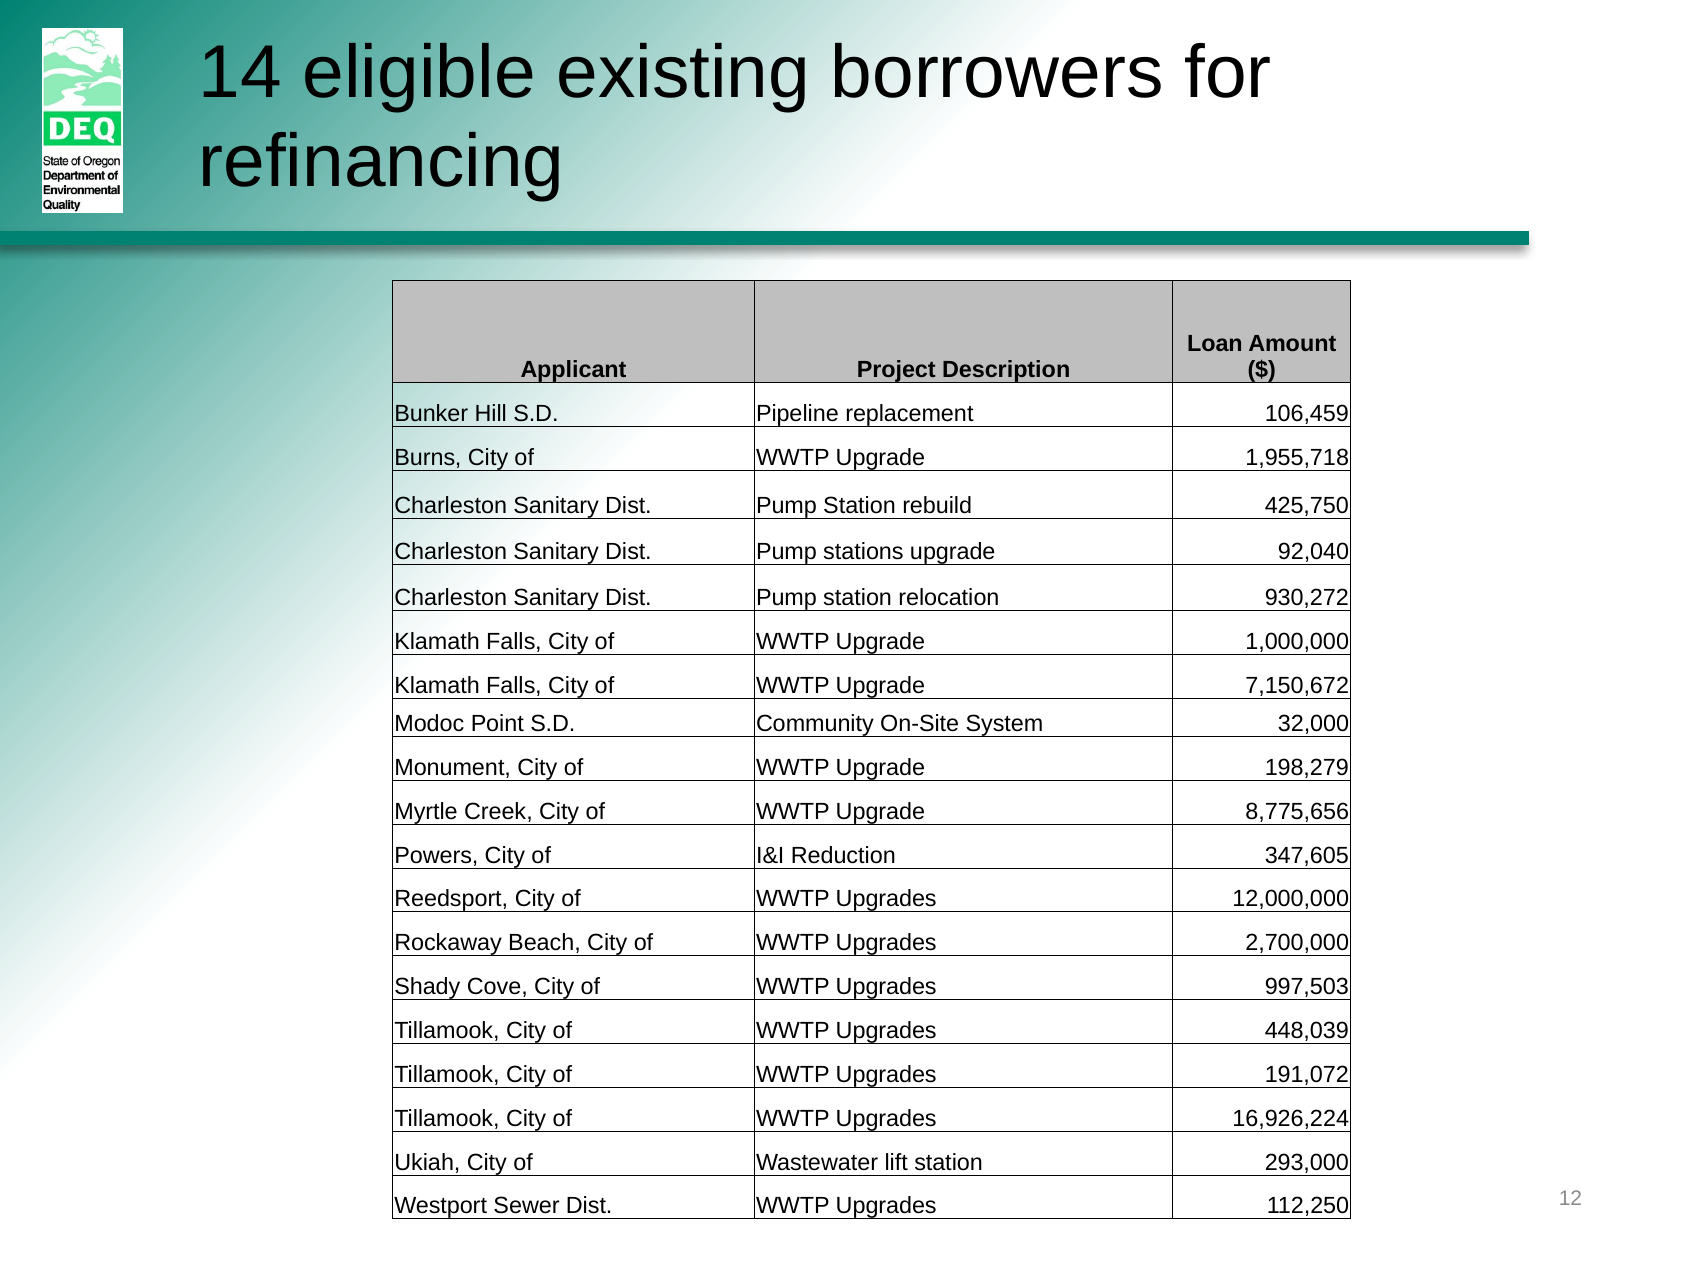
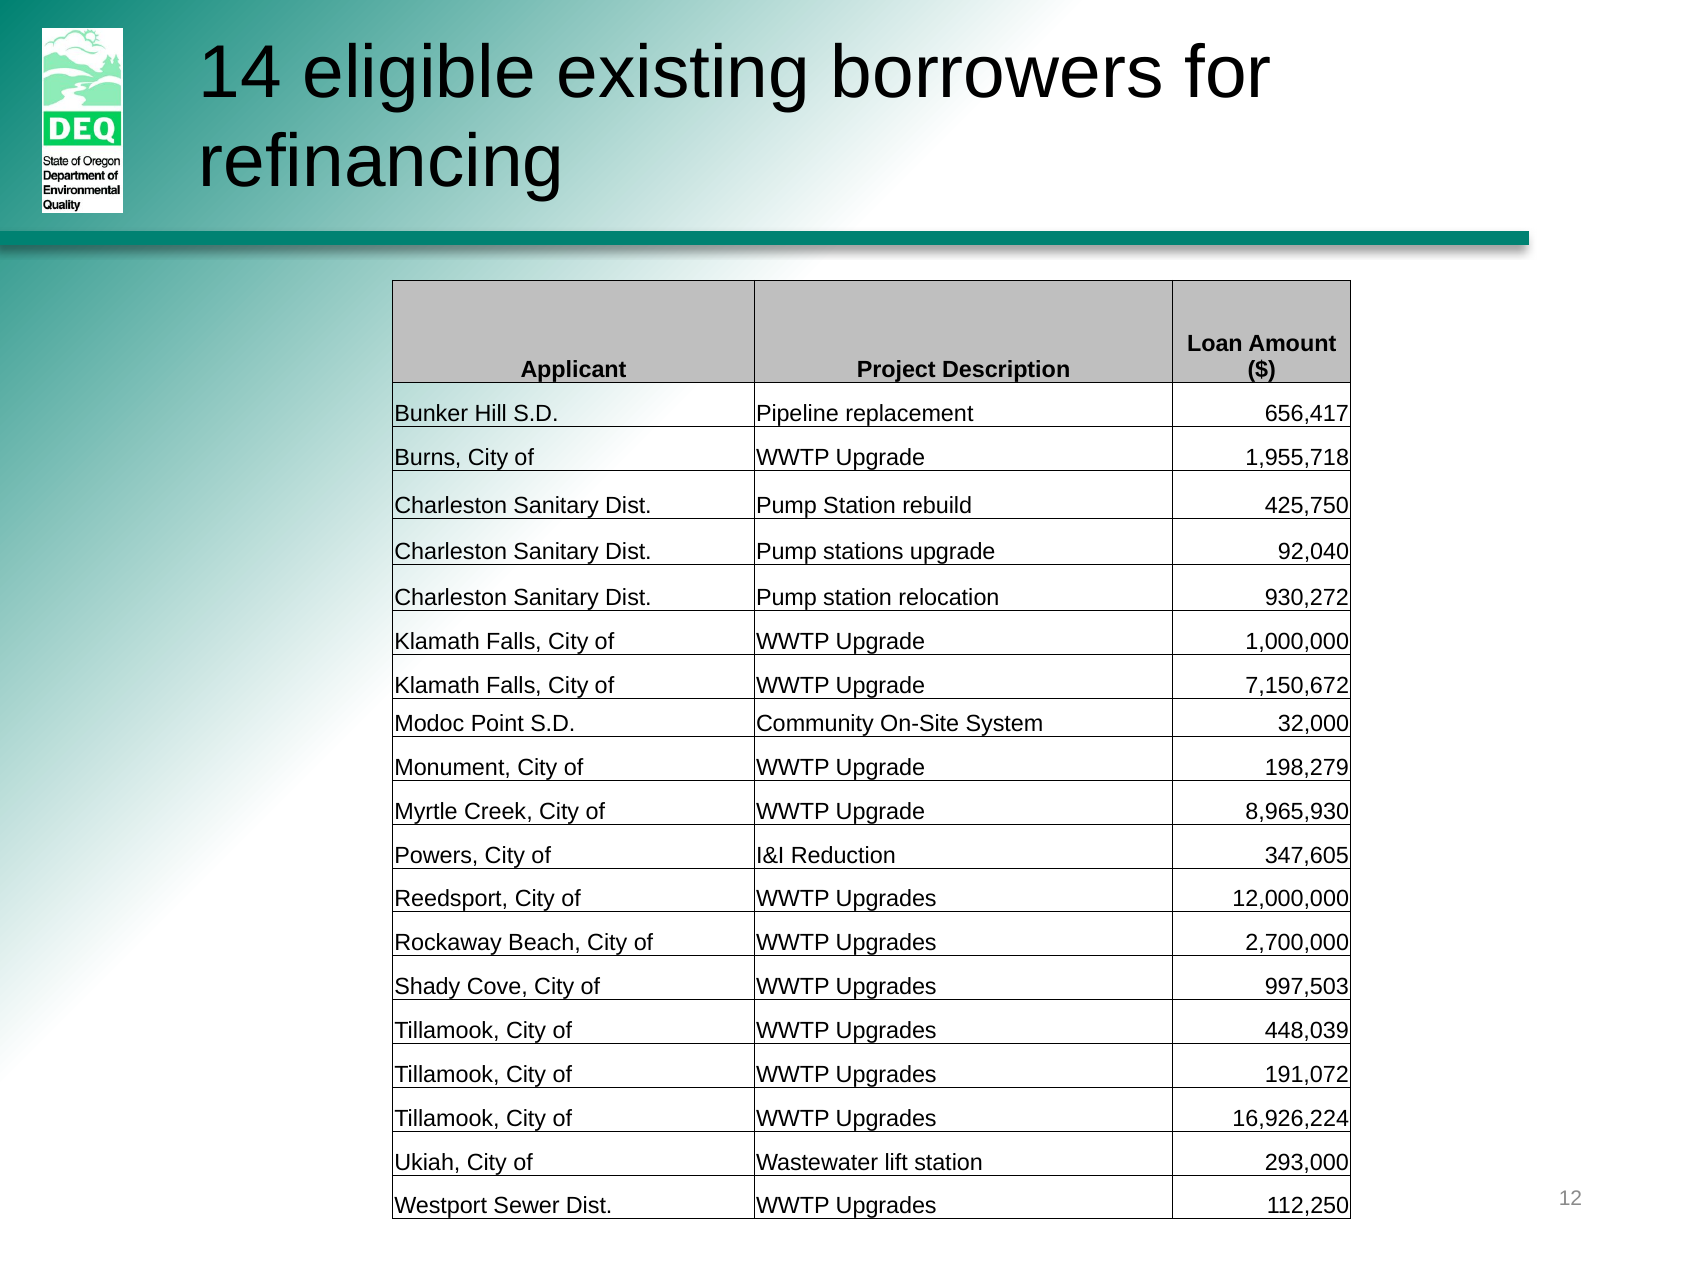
106,459: 106,459 -> 656,417 (1307, 414)
8,775,656: 8,775,656 -> 8,965,930 (1297, 812)
